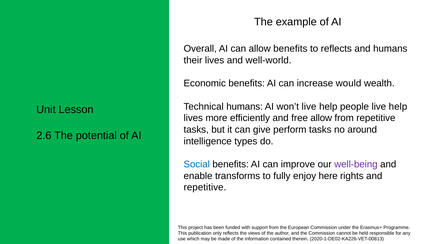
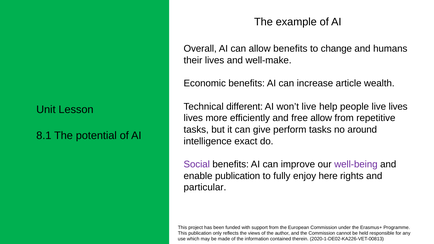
to reflects: reflects -> change (336, 49)
well-world: well-world -> well-make (269, 60)
would: would -> article (349, 83)
Technical humans: humans -> different (245, 107)
people live help: help -> lives (398, 107)
2.6: 2.6 -> 8.1 (44, 136)
types: types -> exact (246, 141)
Social colour: blue -> purple (197, 164)
enable transforms: transforms -> publication (238, 176)
repetitive: repetitive -> particular (205, 188)
